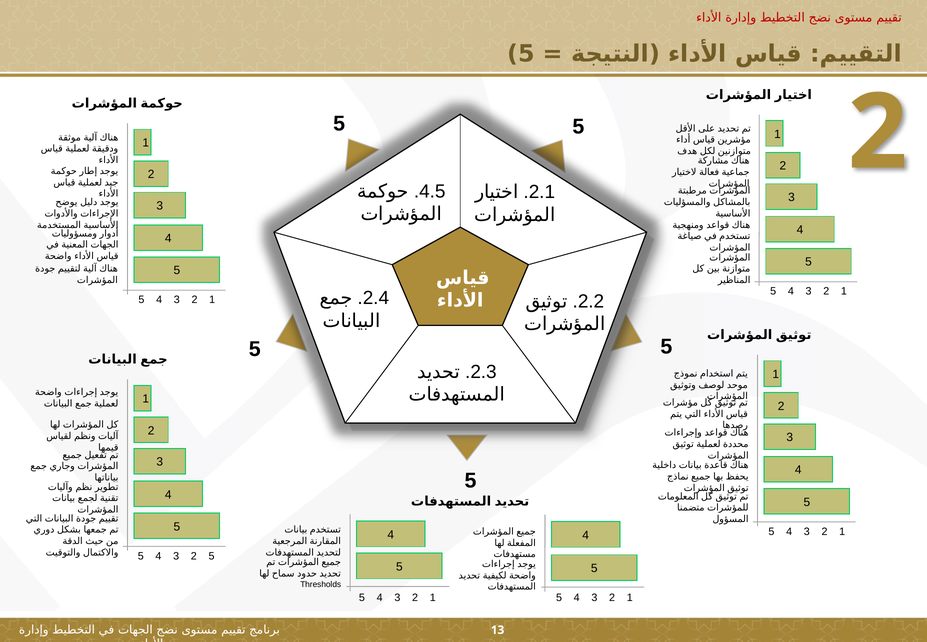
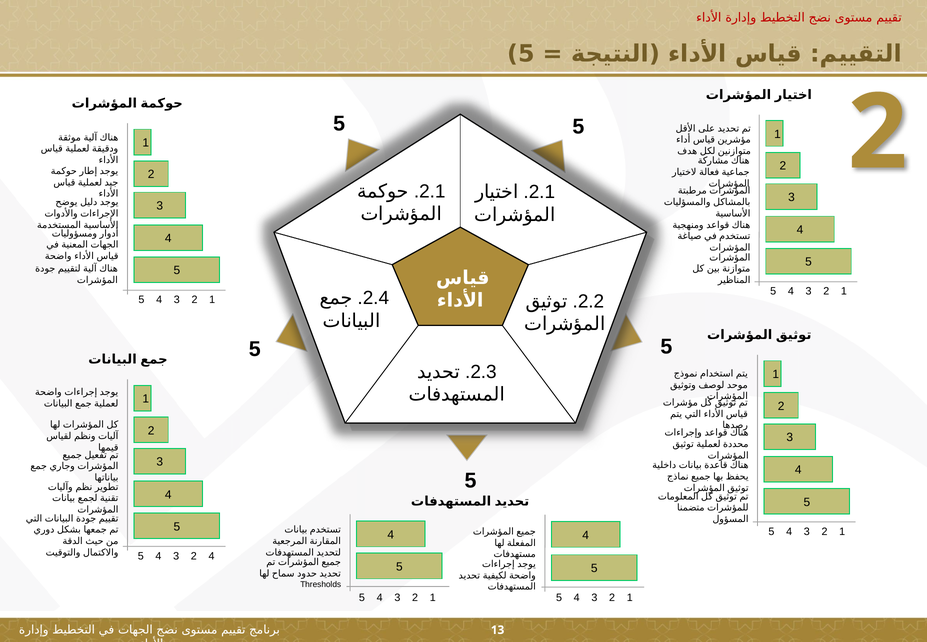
4.5: 4.5 -> 2.1 (432, 191)
5: 5 -> 4 (212, 556)
